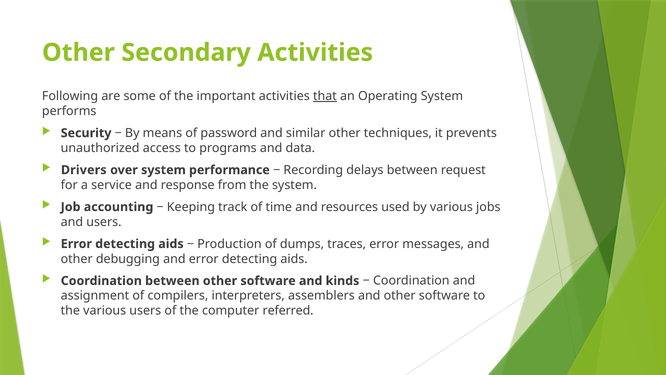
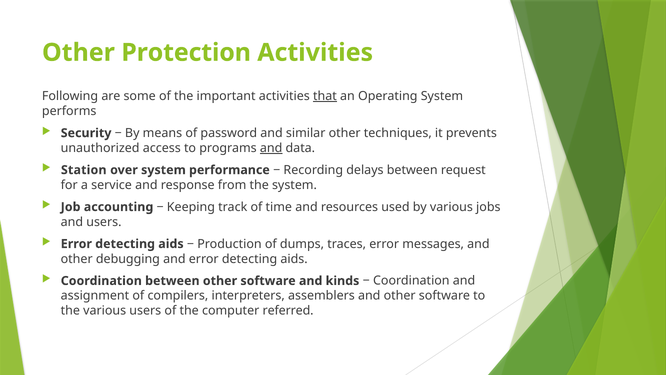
Secondary: Secondary -> Protection (186, 53)
and underline: none -> present (271, 148)
Drivers: Drivers -> Station (84, 170)
